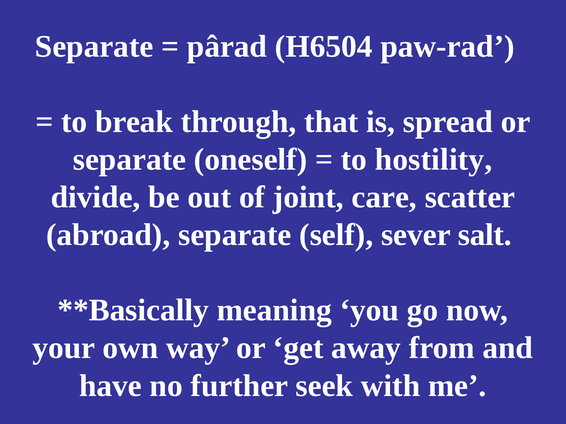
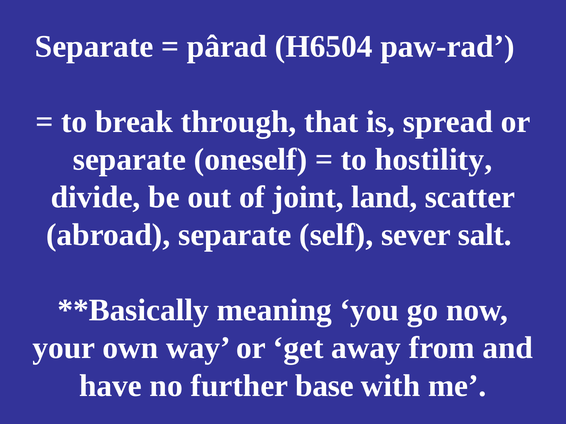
care: care -> land (384, 197)
seek: seek -> base (324, 386)
